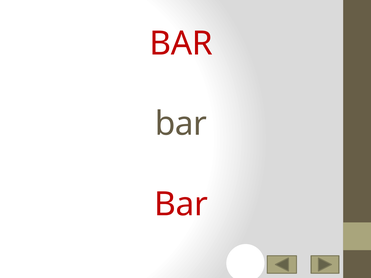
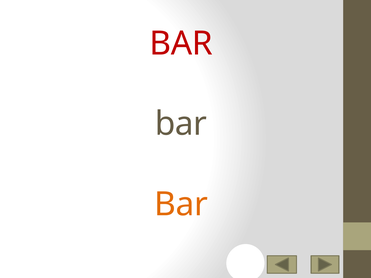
Bar colour: red -> orange (181, 204)
